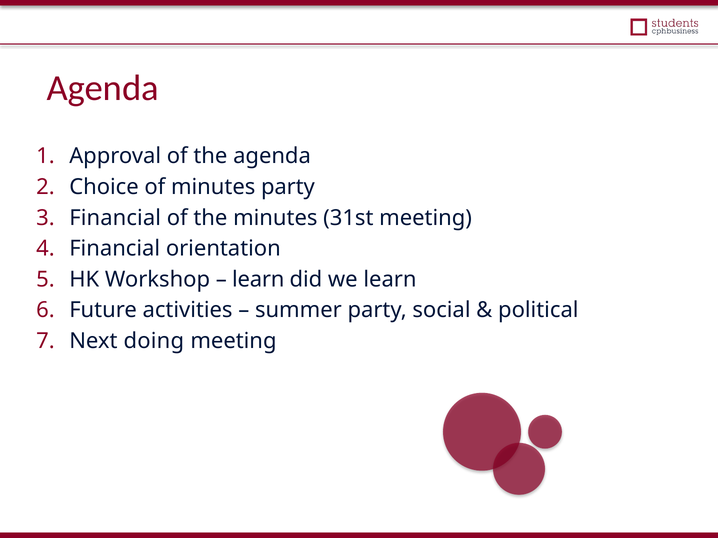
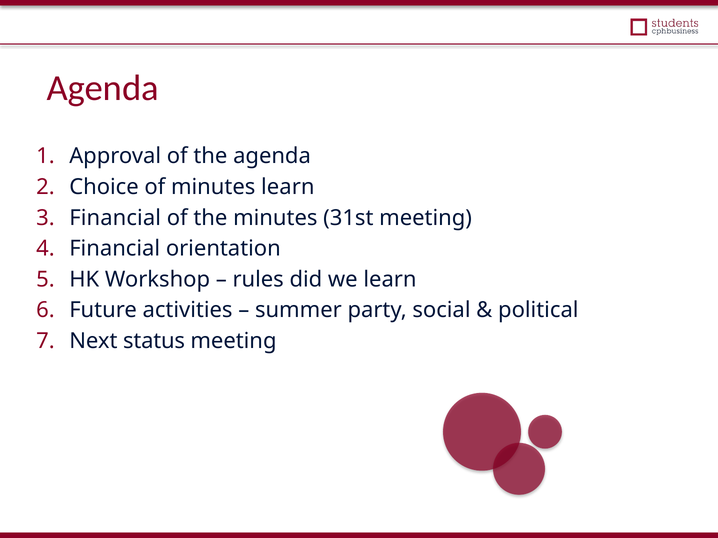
minutes party: party -> learn (288, 187)
learn: learn -> rules (258, 280)
doing: doing -> status (154, 341)
